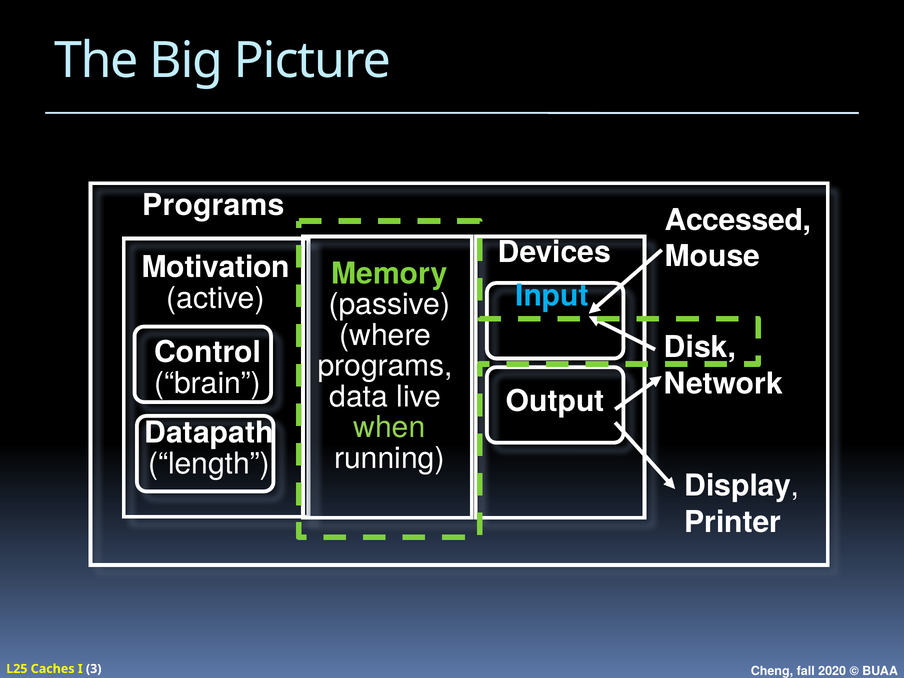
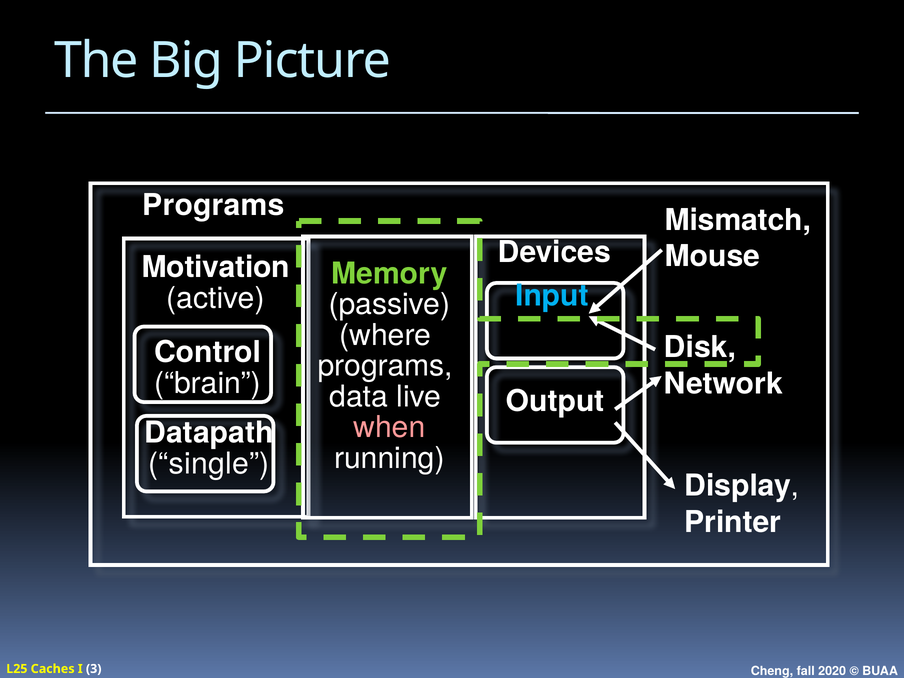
Accessed: Accessed -> Mismatch (738, 220)
when colour: light green -> pink (389, 427)
length: length -> single (209, 464)
